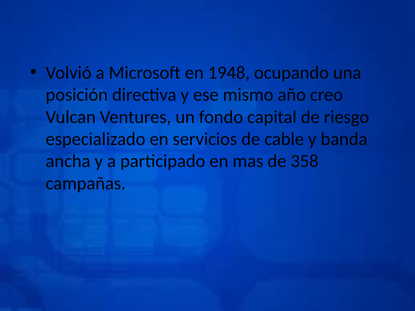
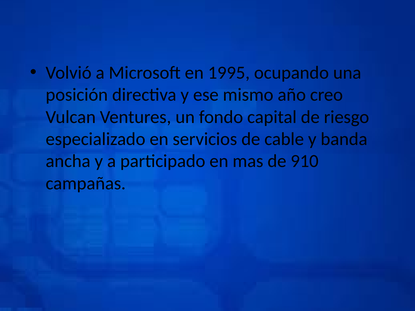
1948: 1948 -> 1995 (229, 73)
358: 358 -> 910 (305, 161)
